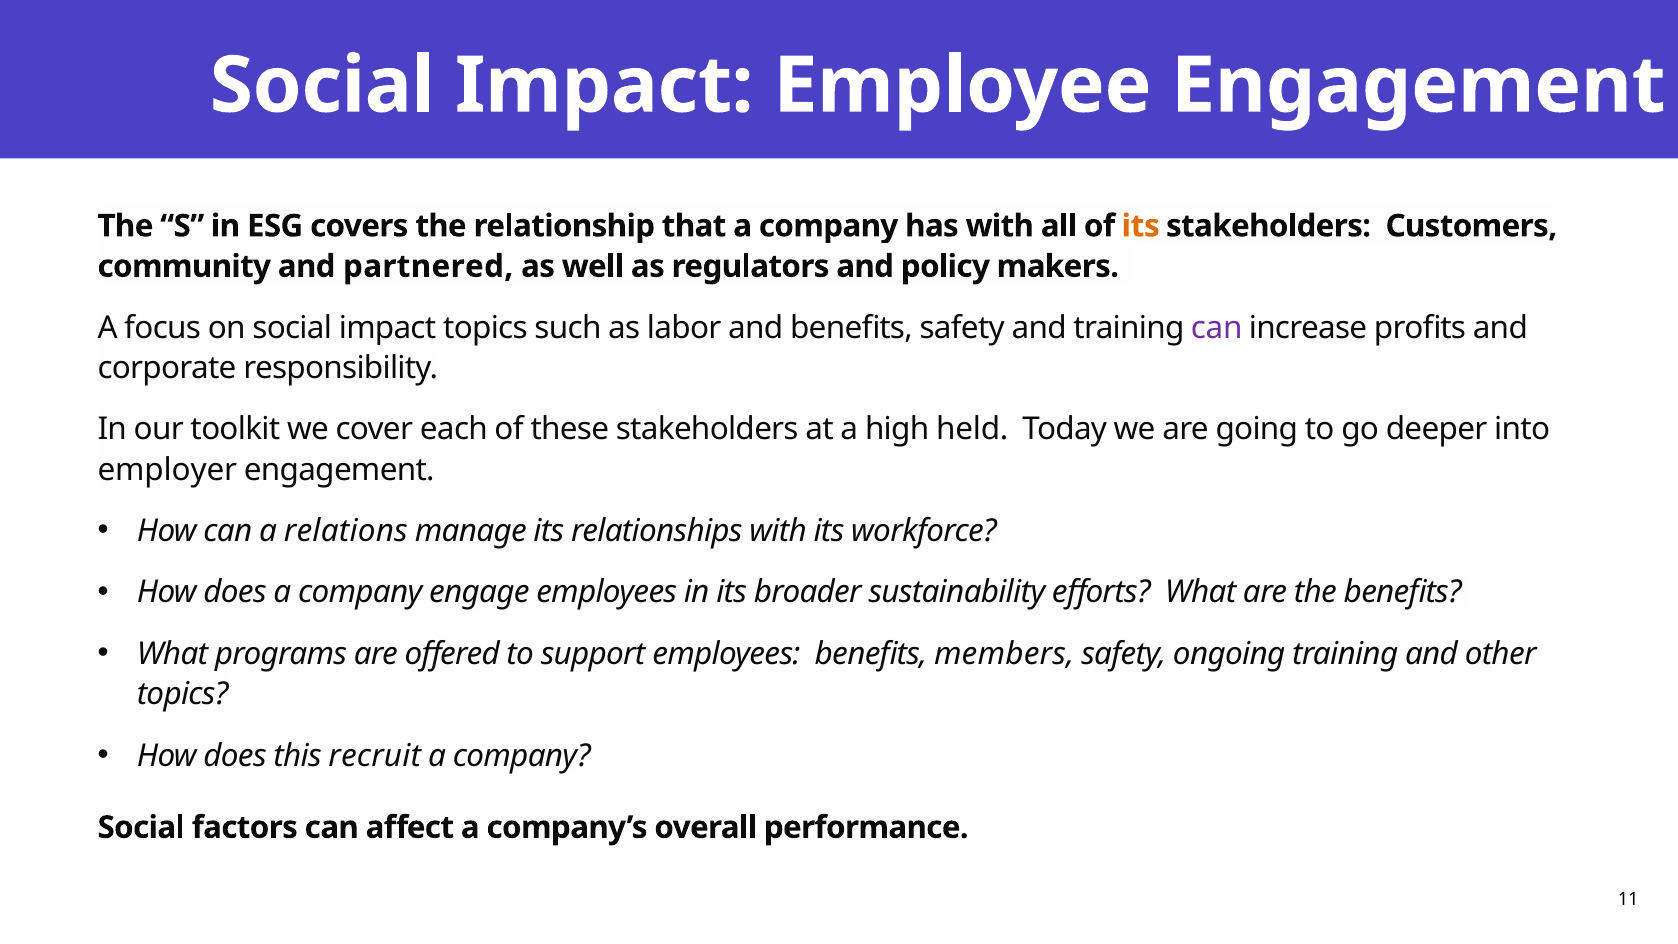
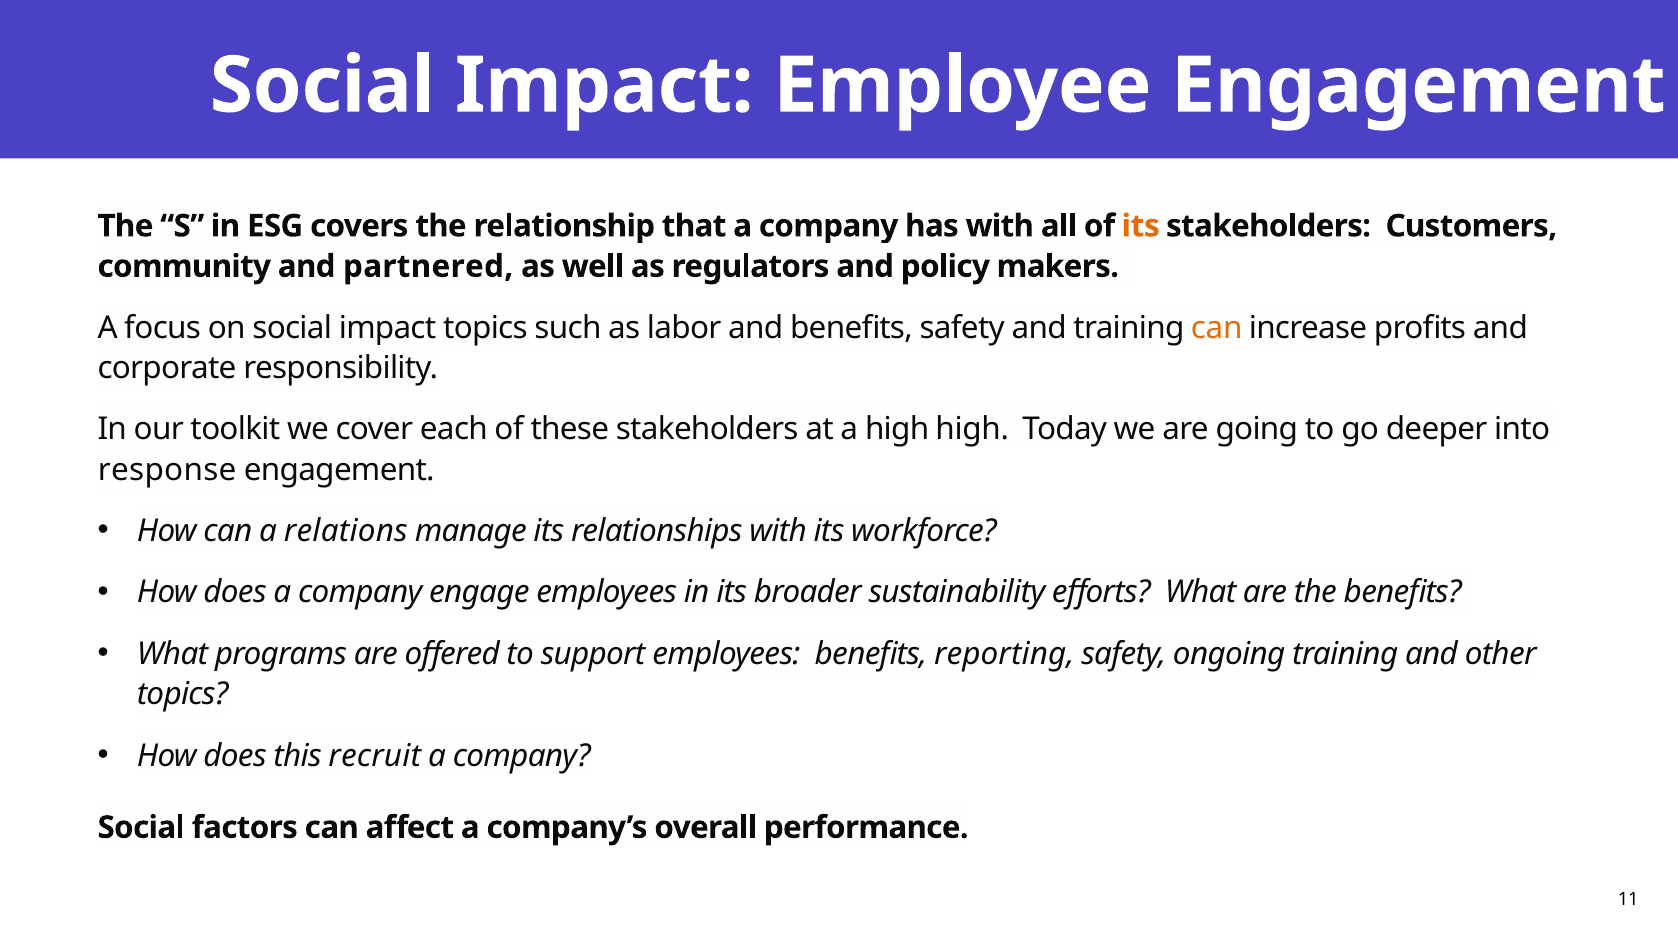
can colour: purple -> orange (1217, 328)
high held: held -> high (972, 429)
employer: employer -> response (167, 470)
members: members -> reporting (1004, 654)
